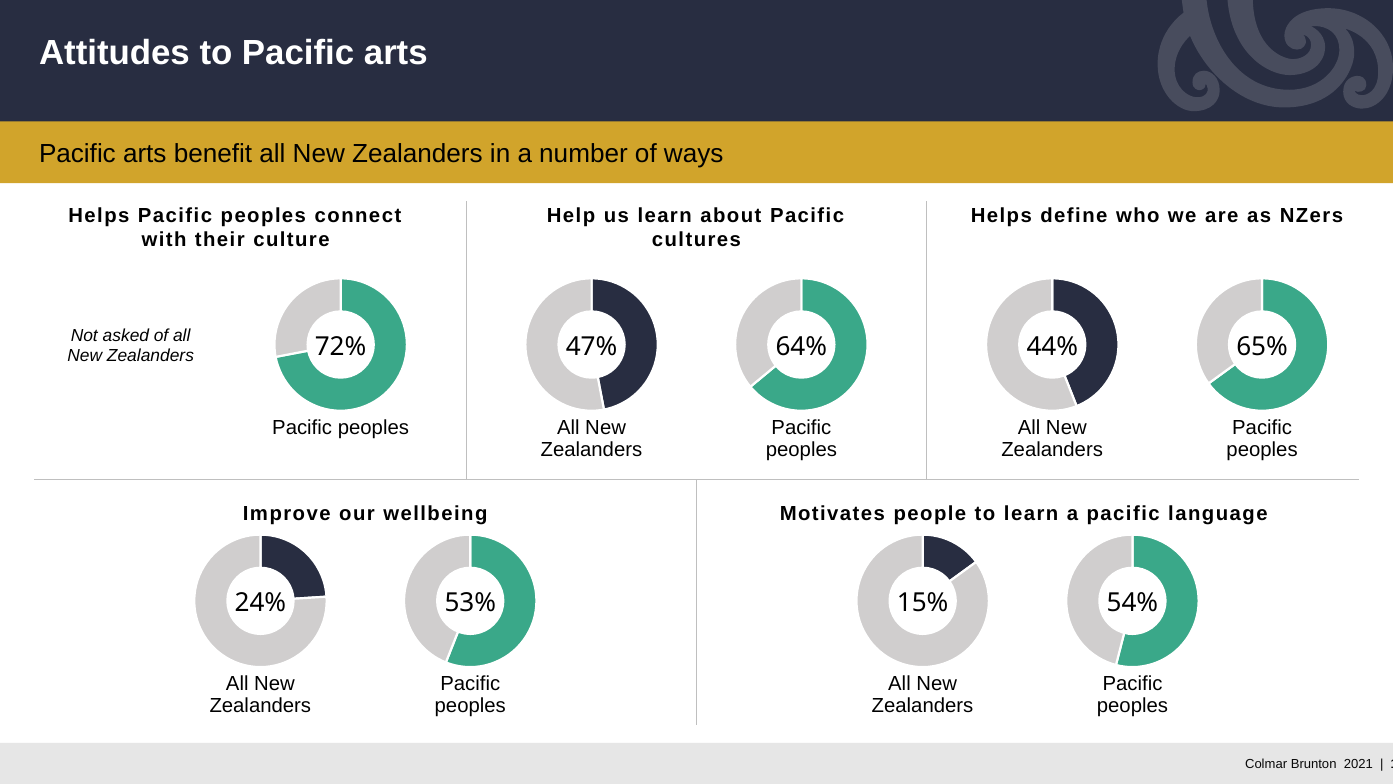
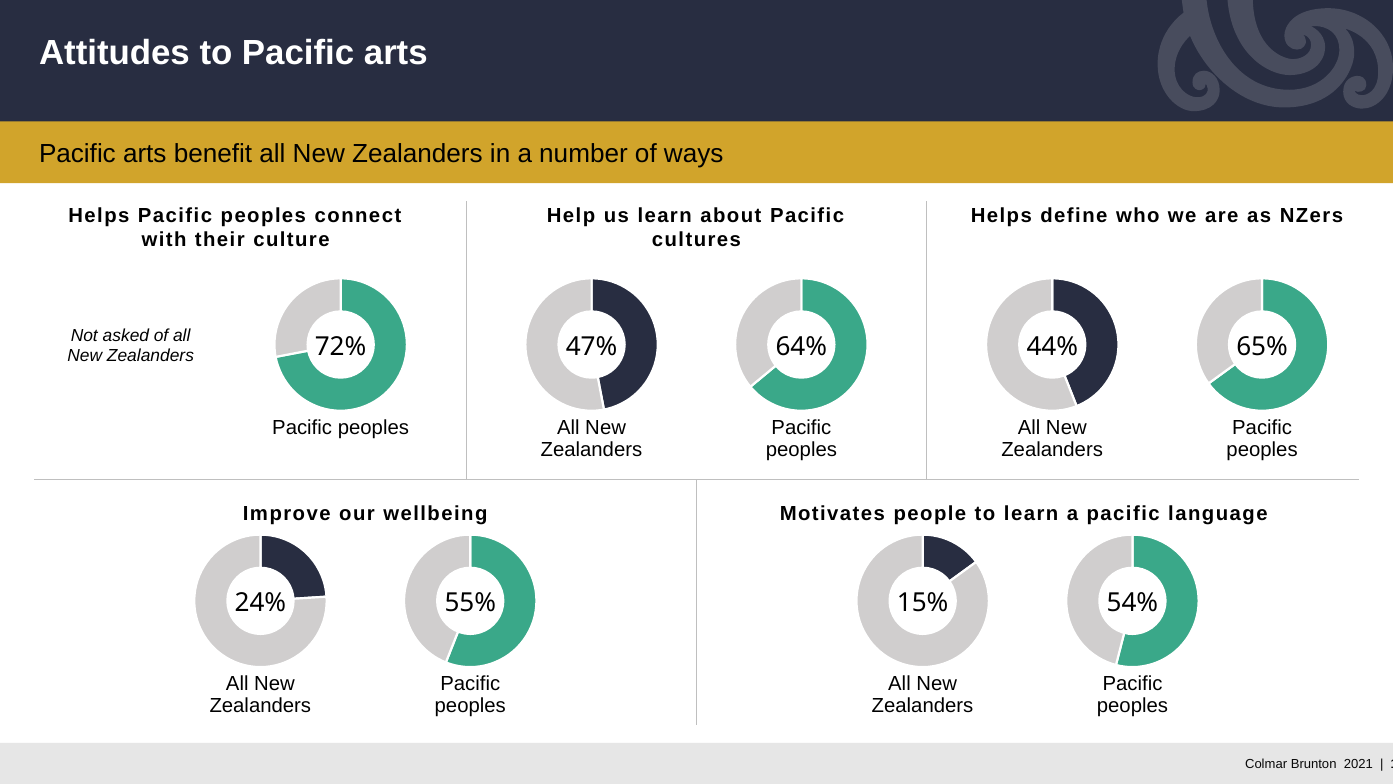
53%: 53% -> 55% (470, 602)
